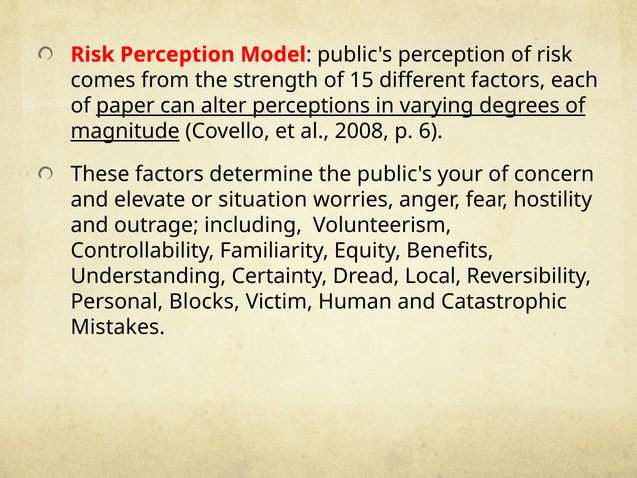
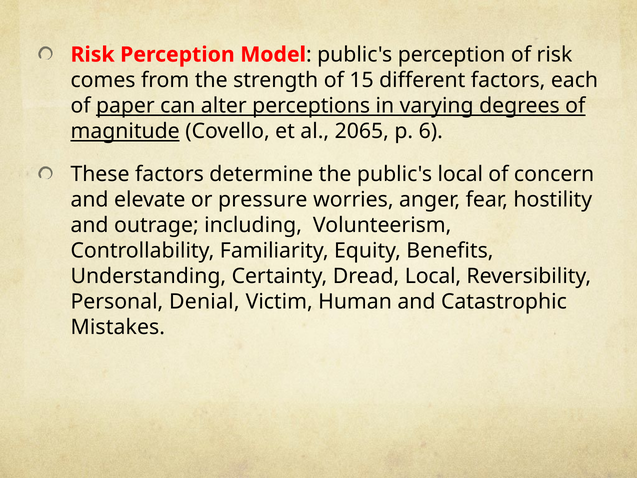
2008: 2008 -> 2065 (362, 131)
public's your: your -> local (460, 174)
situation: situation -> pressure (263, 200)
Blocks: Blocks -> Denial (204, 302)
